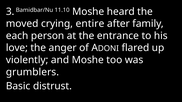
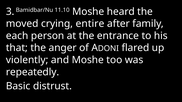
love: love -> that (17, 48)
grumblers: grumblers -> repeatedly (33, 72)
